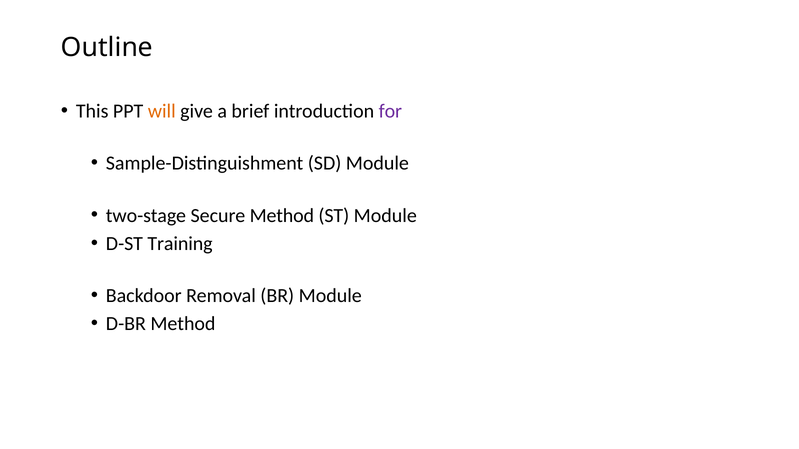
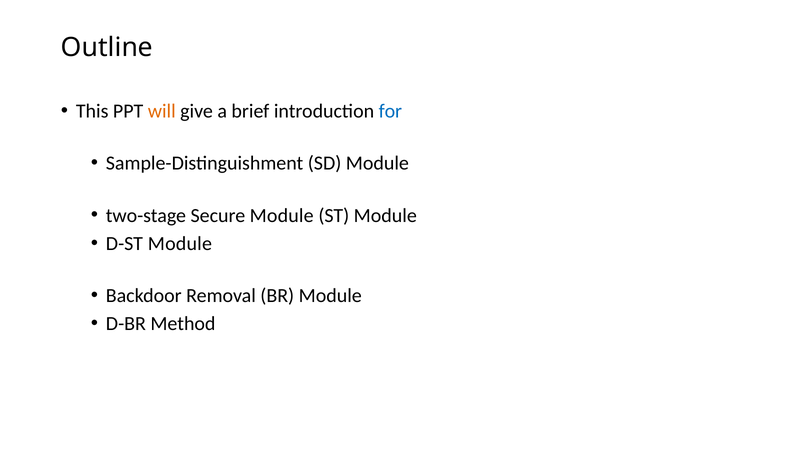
for colour: purple -> blue (390, 111)
Secure Method: Method -> Module (282, 216)
D-ST Training: Training -> Module (180, 244)
